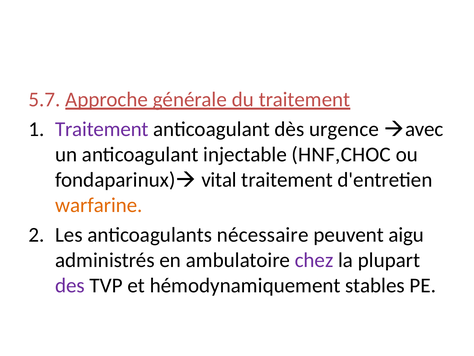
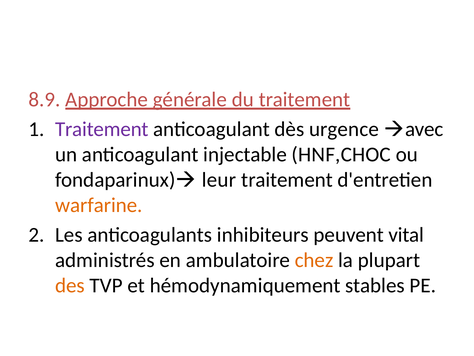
5.7: 5.7 -> 8.9 (44, 99)
vital: vital -> leur (219, 180)
nécessaire: nécessaire -> inhibiteurs (263, 234)
aigu: aigu -> vital (406, 234)
chez colour: purple -> orange (314, 260)
des colour: purple -> orange (70, 285)
